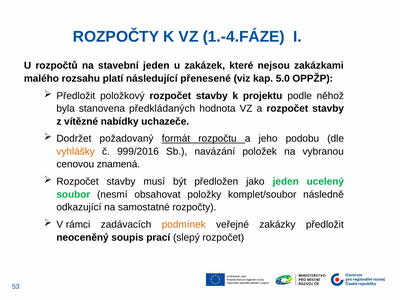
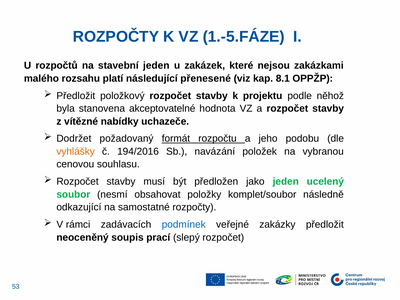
1.-4.FÁZE: 1.-4.FÁZE -> 1.-5.FÁZE (244, 37)
5.0: 5.0 -> 8.1 (283, 78)
předkládaných: předkládaných -> akceptovatelné (162, 109)
999/2016: 999/2016 -> 194/2016 (138, 151)
znamená: znamená -> souhlasu (118, 164)
podmínek colour: orange -> blue (184, 225)
